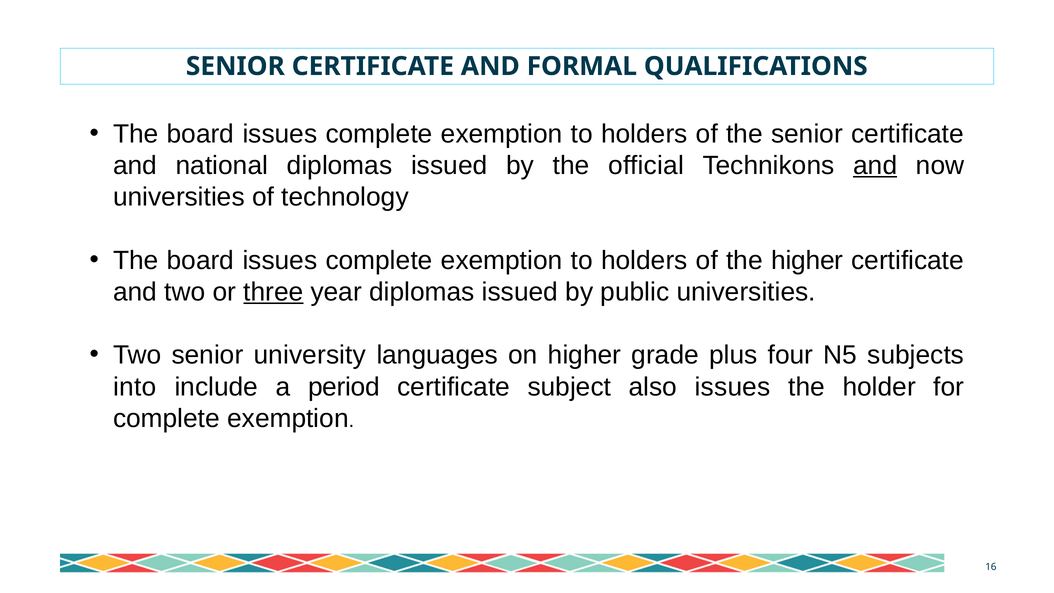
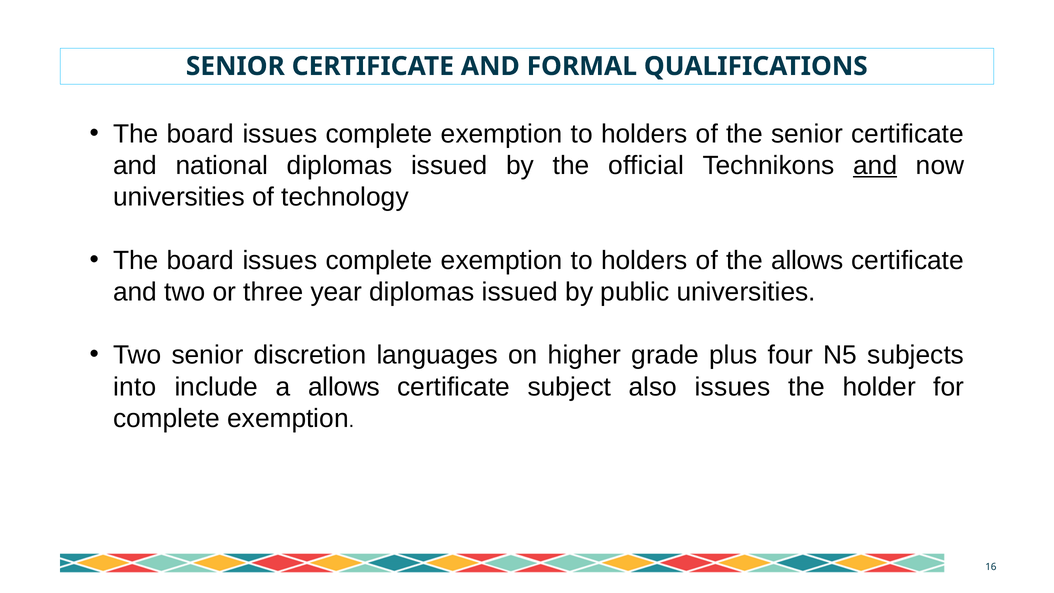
the higher: higher -> allows (807, 260)
three underline: present -> none (273, 292)
university: university -> discretion (310, 355)
a period: period -> allows (344, 387)
